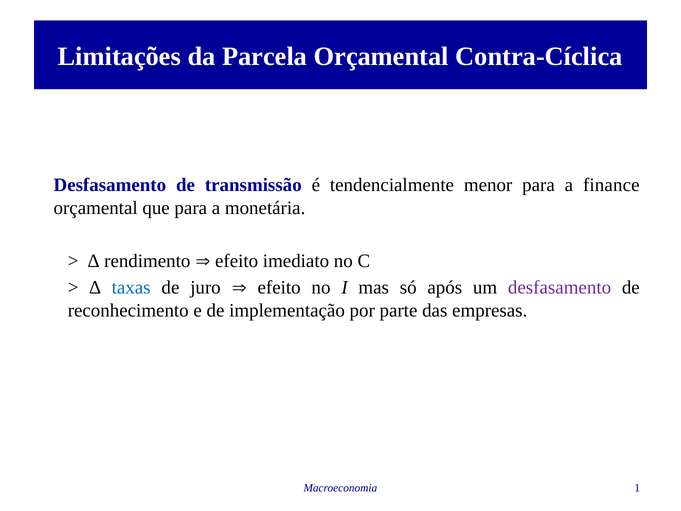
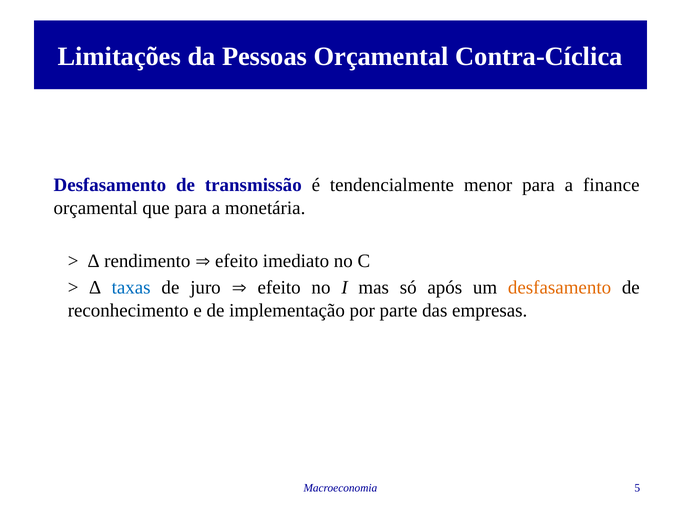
Parcela: Parcela -> Pessoas (265, 57)
desfasamento colour: purple -> orange (560, 287)
1: 1 -> 5 (637, 488)
